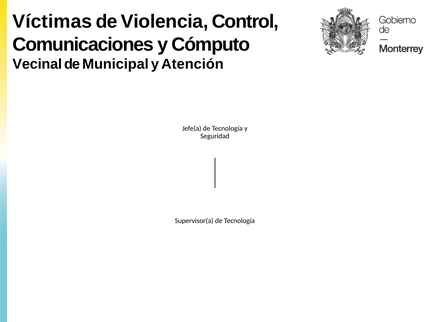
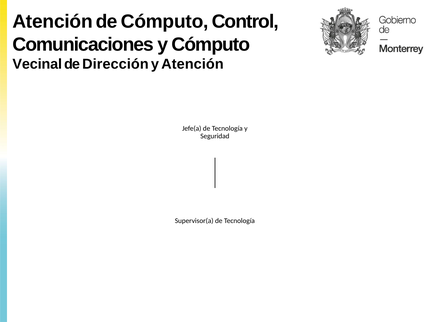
Víctimas: Víctimas -> Atención (53, 22)
de Violencia: Violencia -> Cómputo (165, 22)
Municipal: Municipal -> Dirección (115, 64)
